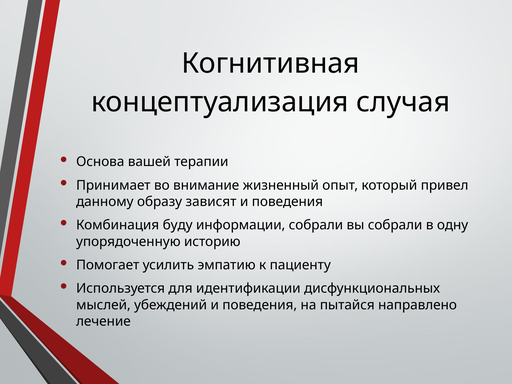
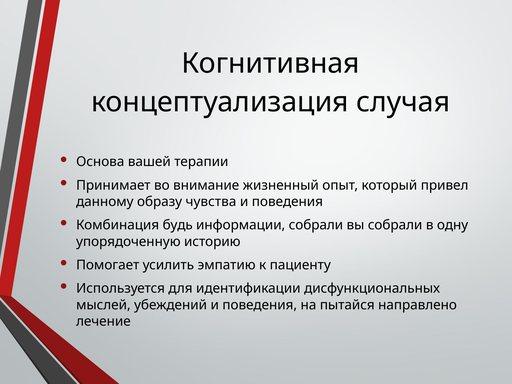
зависят: зависят -> чувства (211, 202)
буду: буду -> будь (178, 225)
